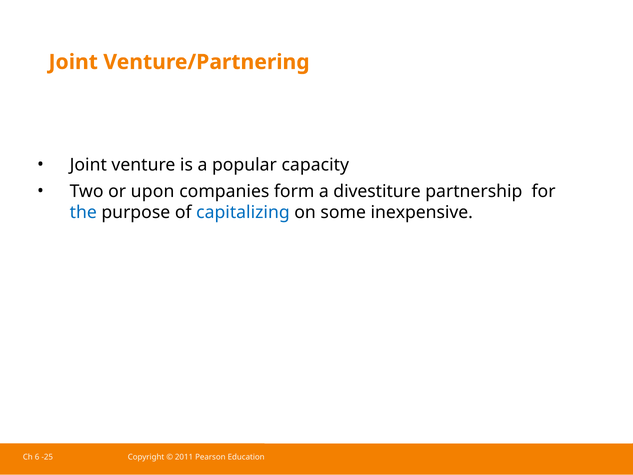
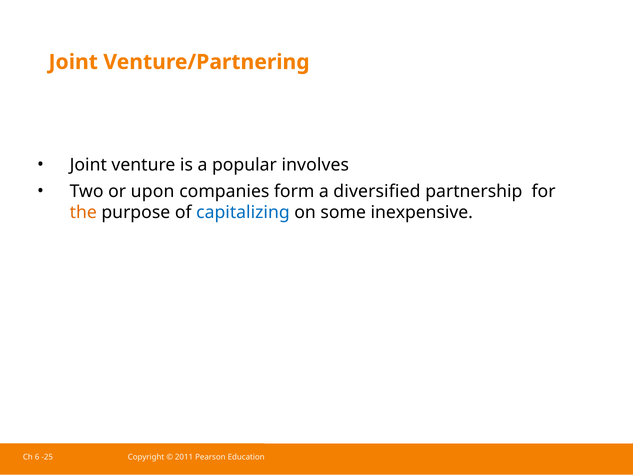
capacity: capacity -> involves (315, 165)
divestiture: divestiture -> diversified (377, 191)
the colour: blue -> orange (83, 212)
